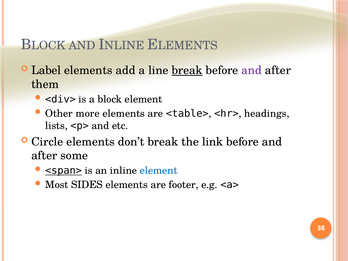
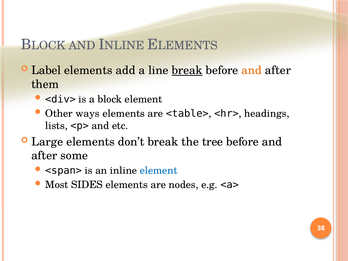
and colour: purple -> orange (252, 70)
more: more -> ways (88, 113)
Circle: Circle -> Large (47, 142)
link: link -> tree (213, 142)
<span> underline: present -> none (63, 171)
footer: footer -> nodes (184, 185)
